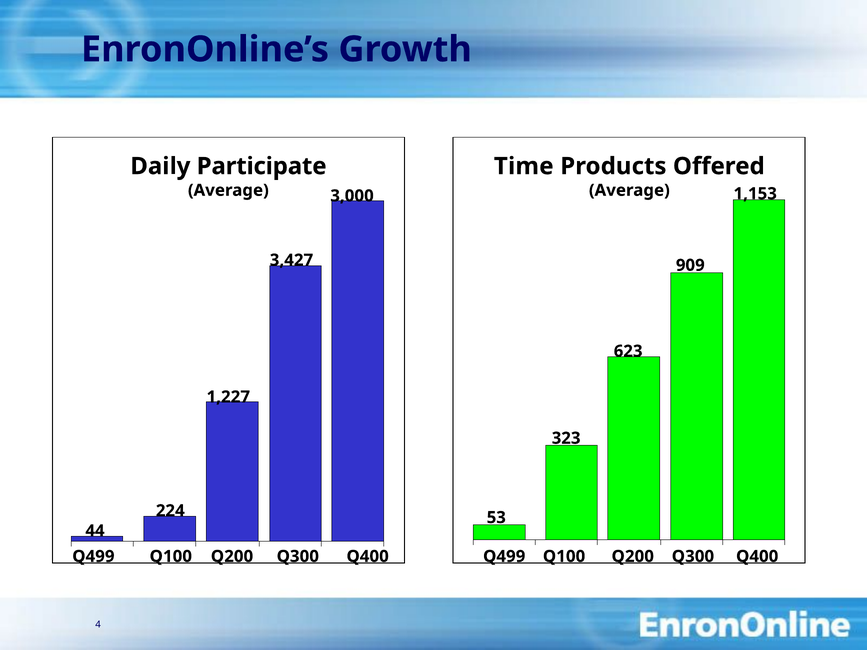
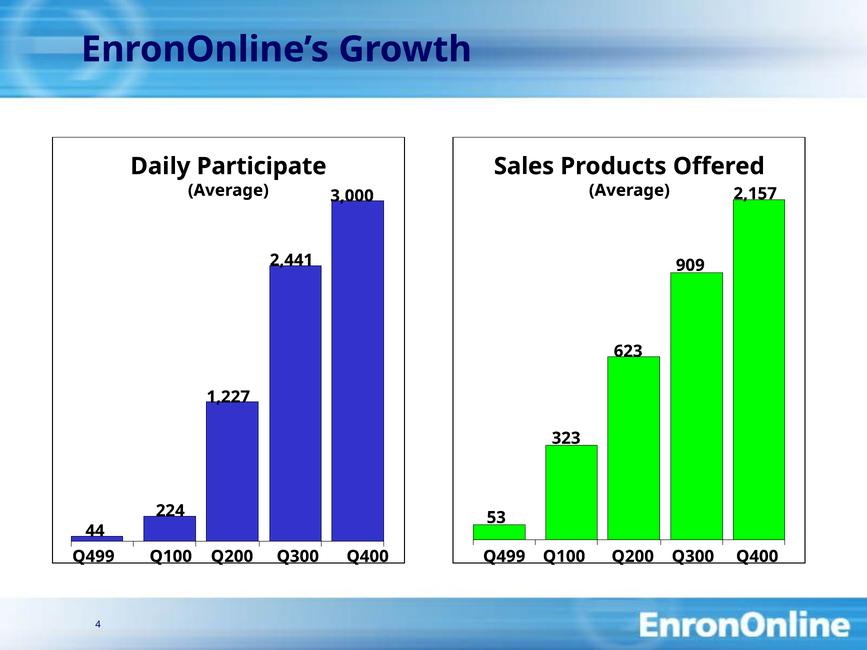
Time: Time -> Sales (524, 166)
1,153: 1,153 -> 2,157 (755, 194)
3,427: 3,427 -> 2,441 (291, 260)
